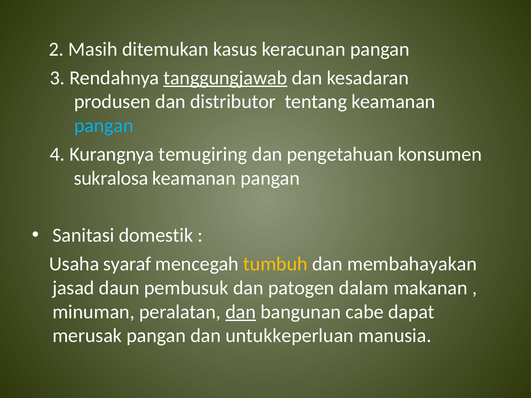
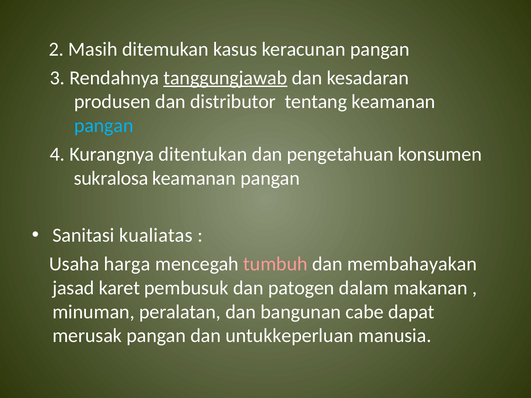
temugiring: temugiring -> ditentukan (203, 154)
domestik: domestik -> kualiatas (156, 235)
syaraf: syaraf -> harga (127, 264)
tumbuh colour: yellow -> pink (275, 264)
daun: daun -> karet (119, 288)
dan underline: present -> none (241, 312)
